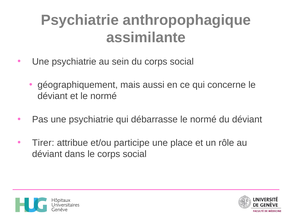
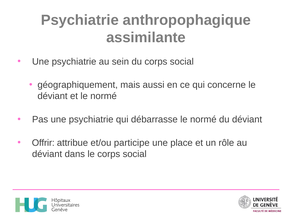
Tirer: Tirer -> Offrir (43, 143)
